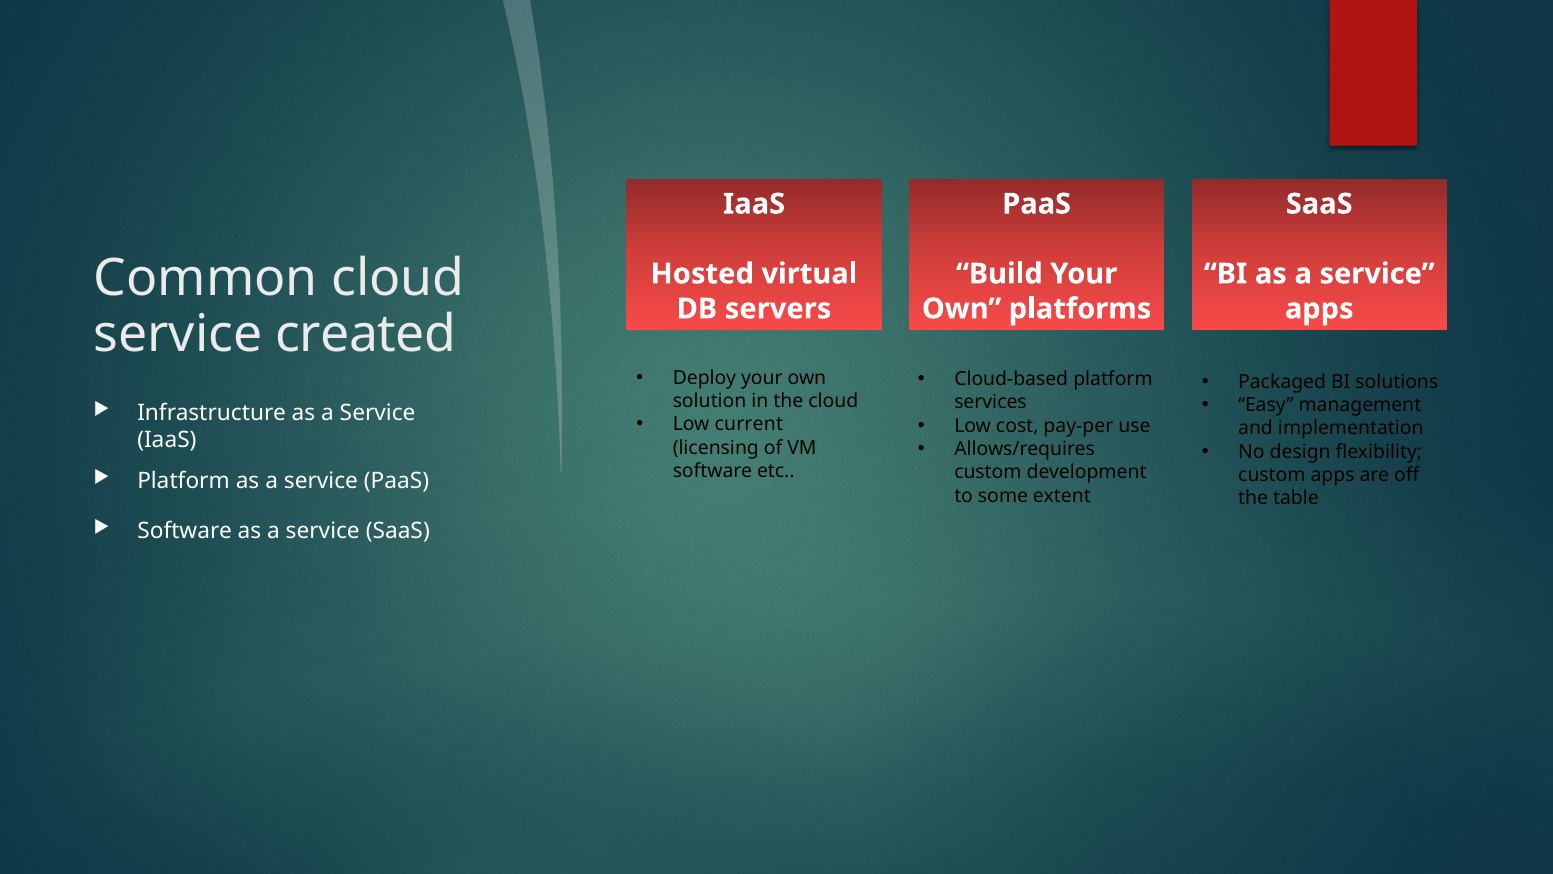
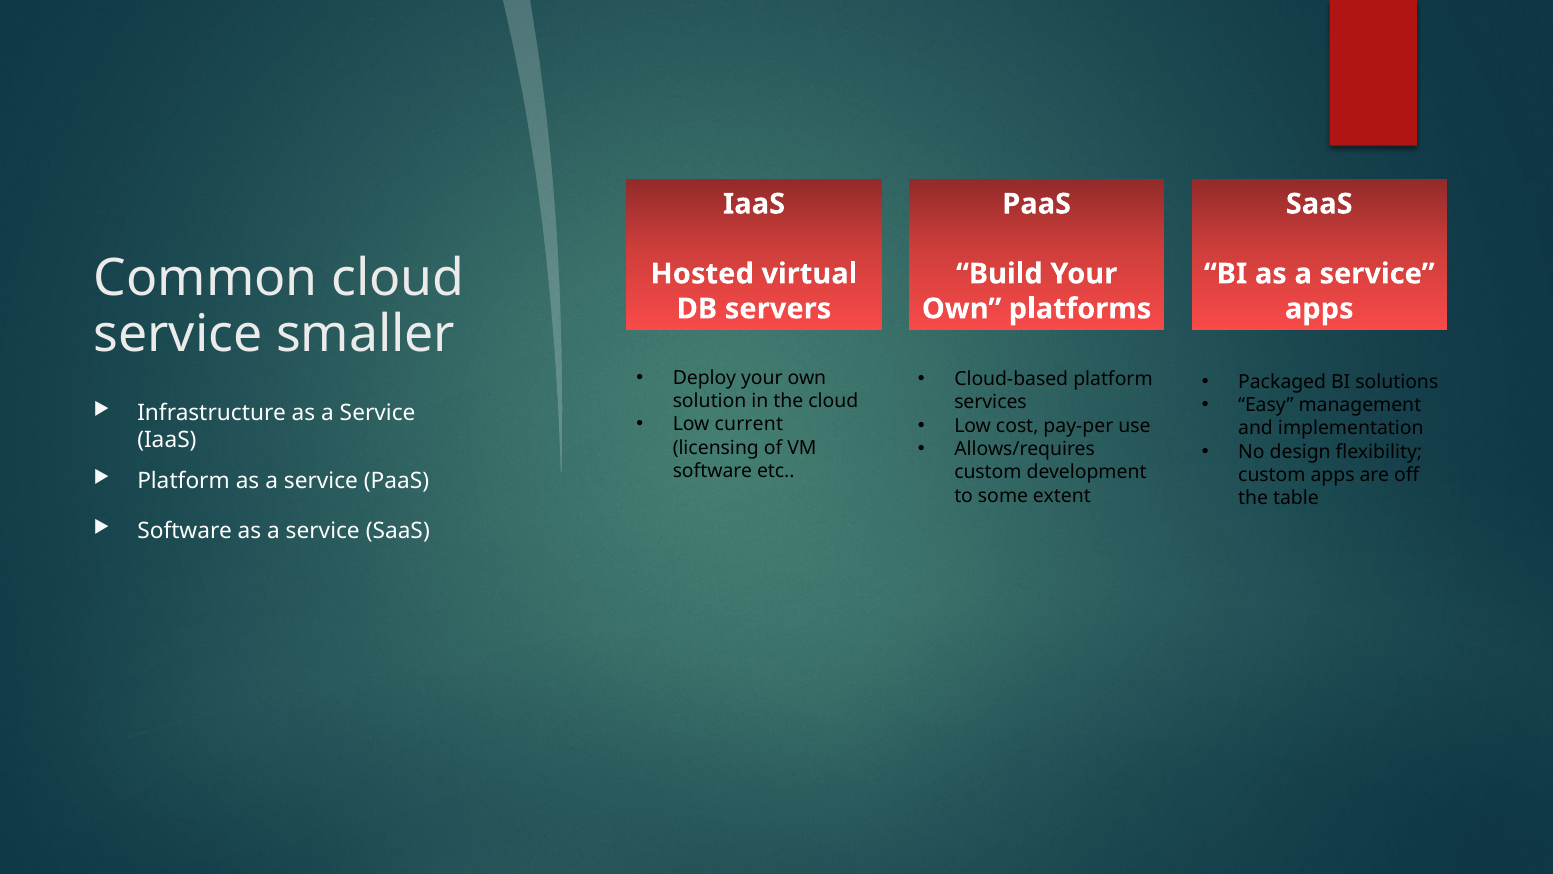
created: created -> smaller (366, 334)
